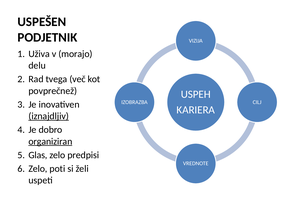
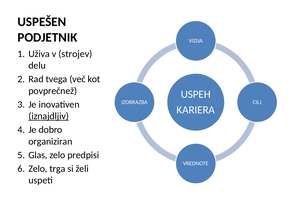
morajo: morajo -> strojev (75, 54)
organiziran underline: present -> none (50, 141)
poti: poti -> trga (57, 169)
